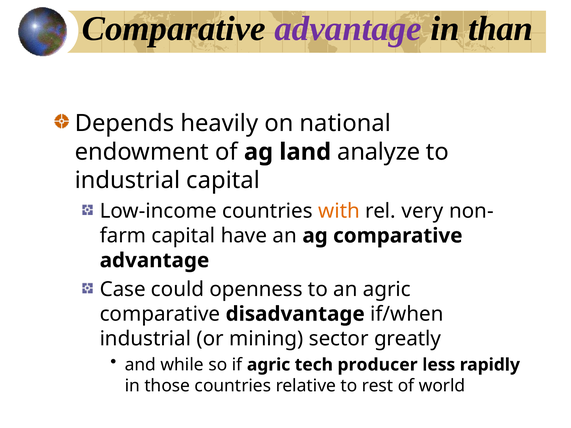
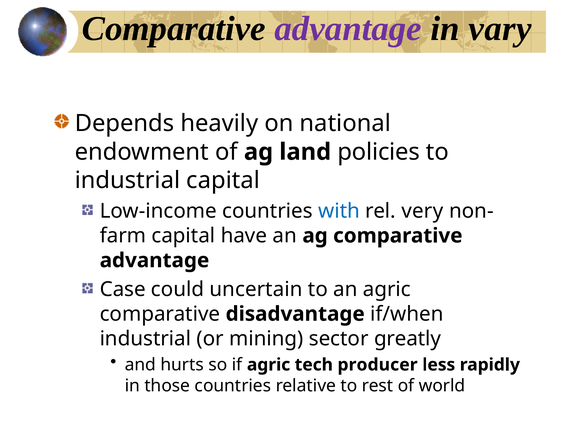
than: than -> vary (500, 29)
analyze: analyze -> policies (379, 152)
with colour: orange -> blue (339, 211)
openness: openness -> uncertain (256, 289)
while: while -> hurts (182, 365)
